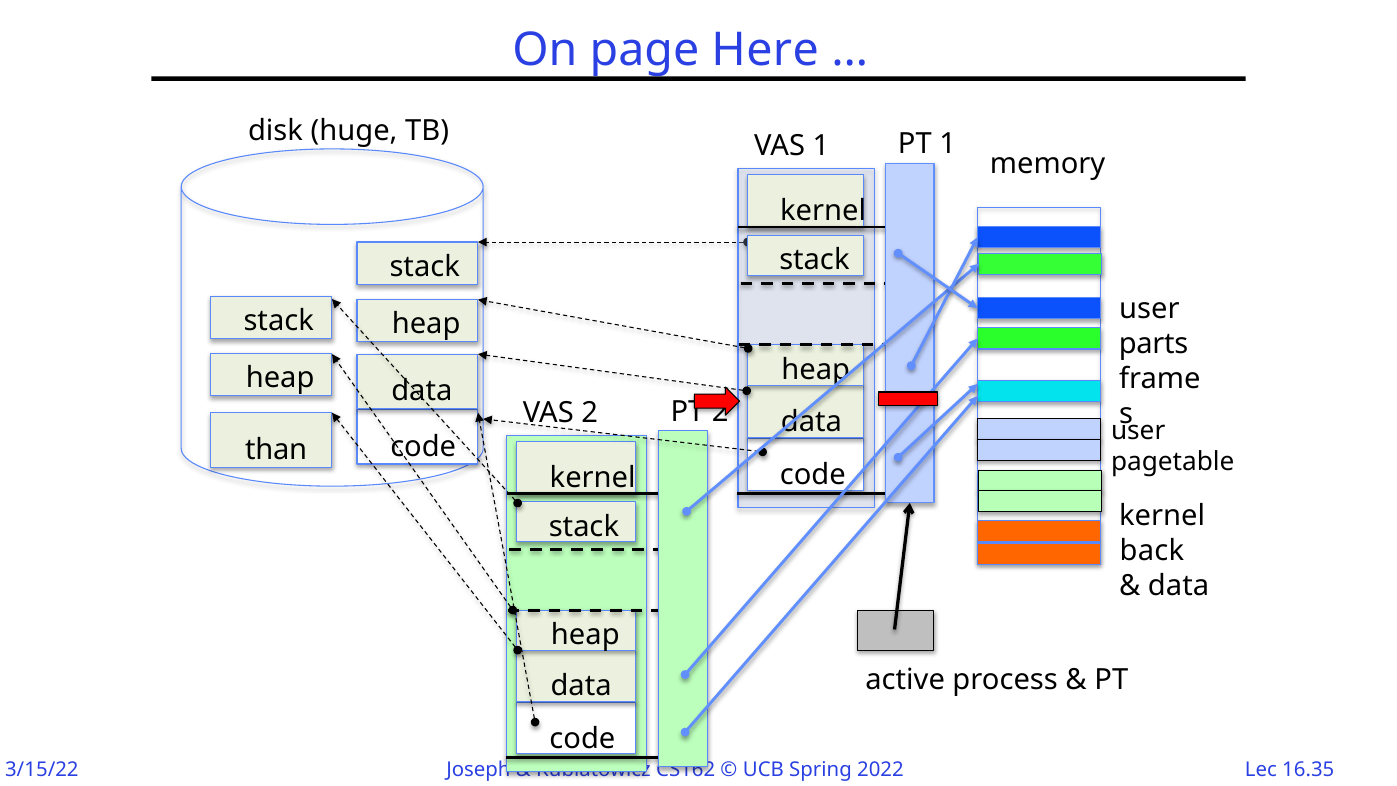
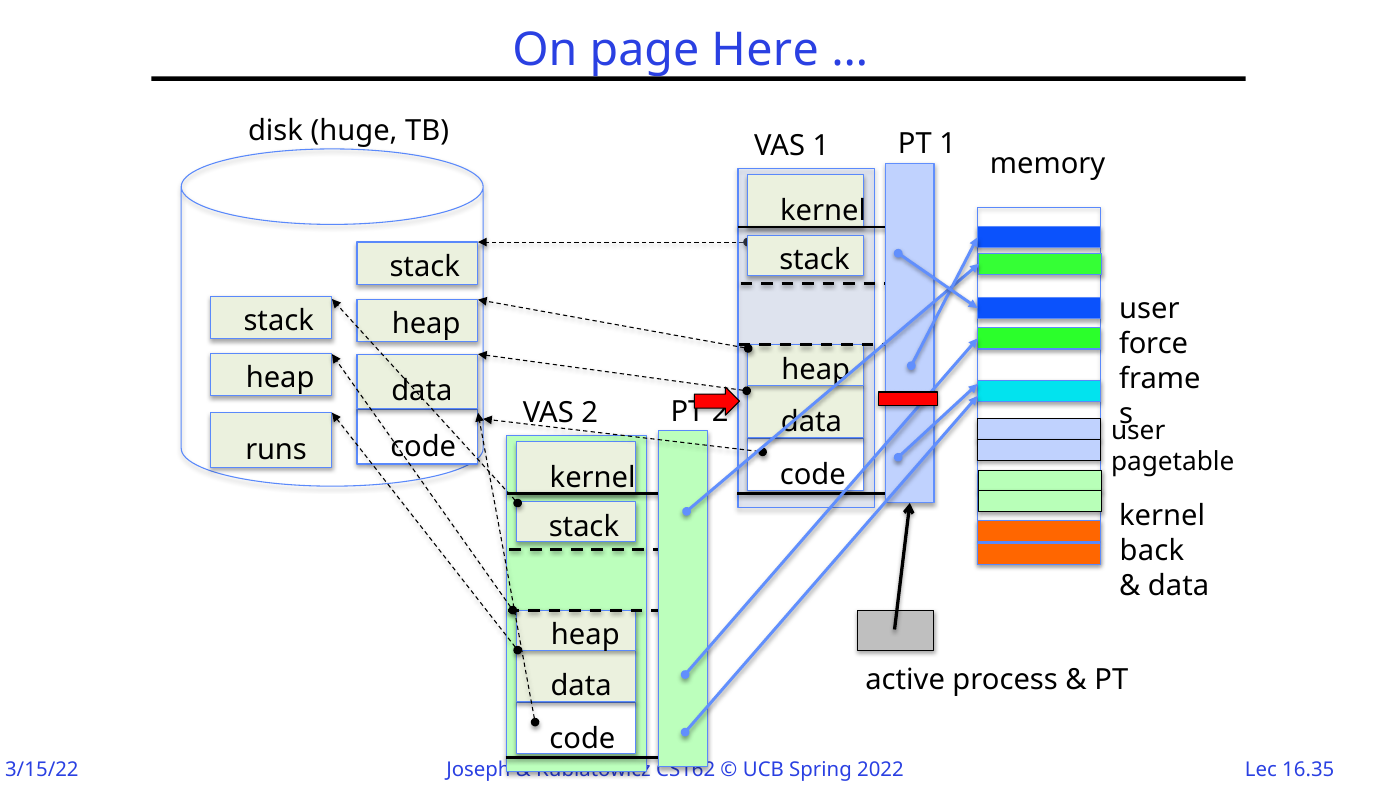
parts: parts -> force (1154, 343)
than: than -> runs (276, 450)
